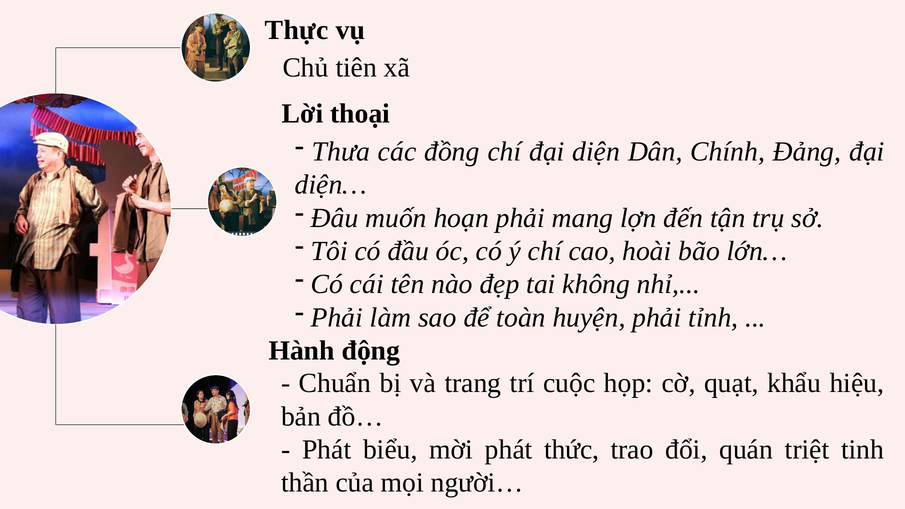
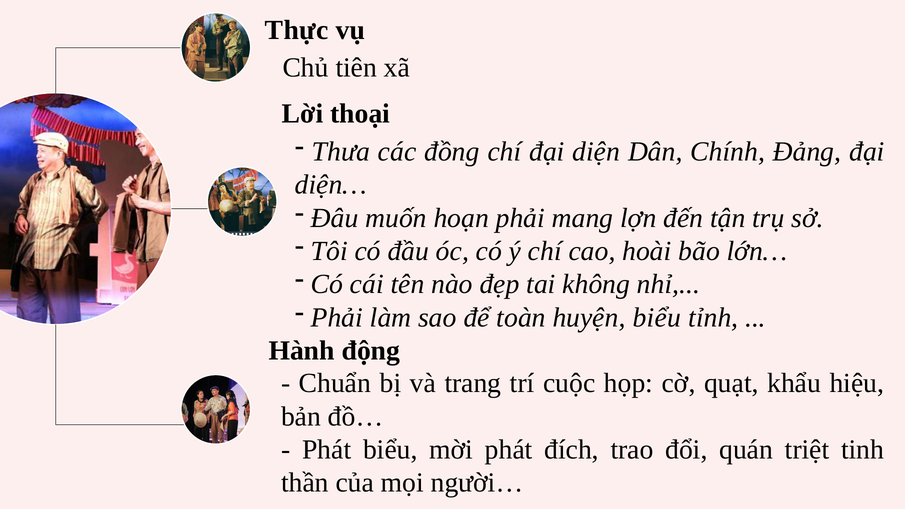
huyện phải: phải -> biểu (657, 317)
thức: thức -> đích (572, 450)
